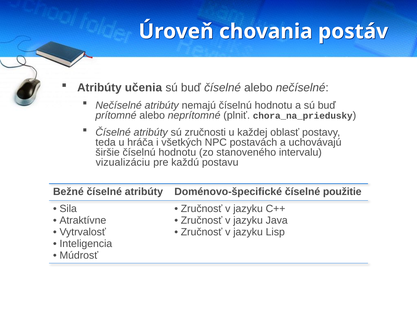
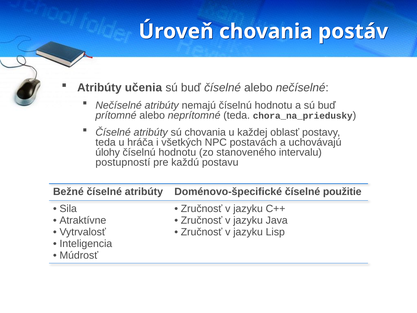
neprítomné plniť: plniť -> teda (237, 115)
sú zručnosti: zručnosti -> chovania (205, 132)
širšie: širšie -> úlohy (108, 152)
vizualizáciu: vizualizáciu -> postupností (123, 162)
